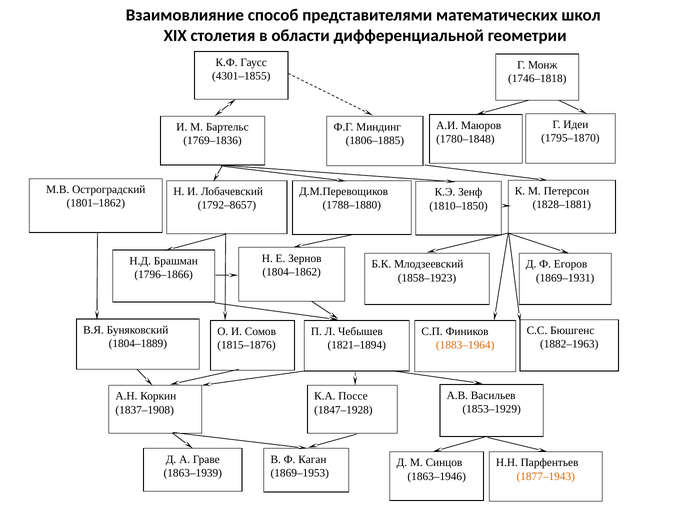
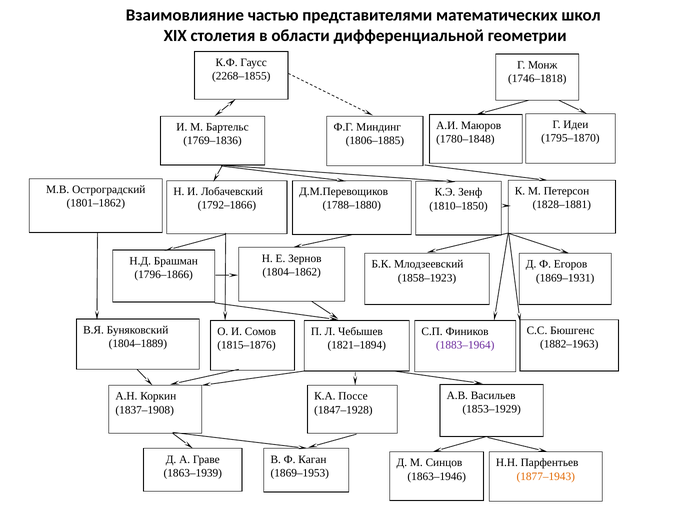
способ: способ -> частью (273, 15)
4301–1855: 4301–1855 -> 2268–1855 (241, 76)
1792–8657: 1792–8657 -> 1792–1866 (227, 205)
1883–1964 colour: orange -> purple (465, 345)
